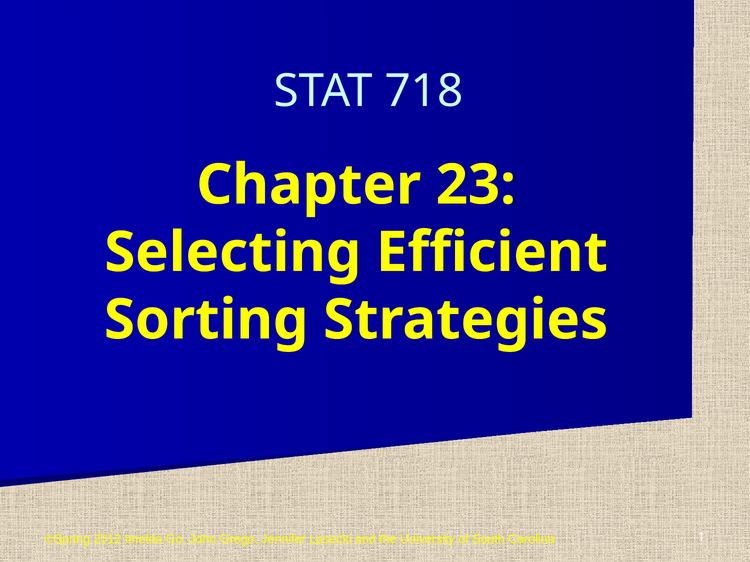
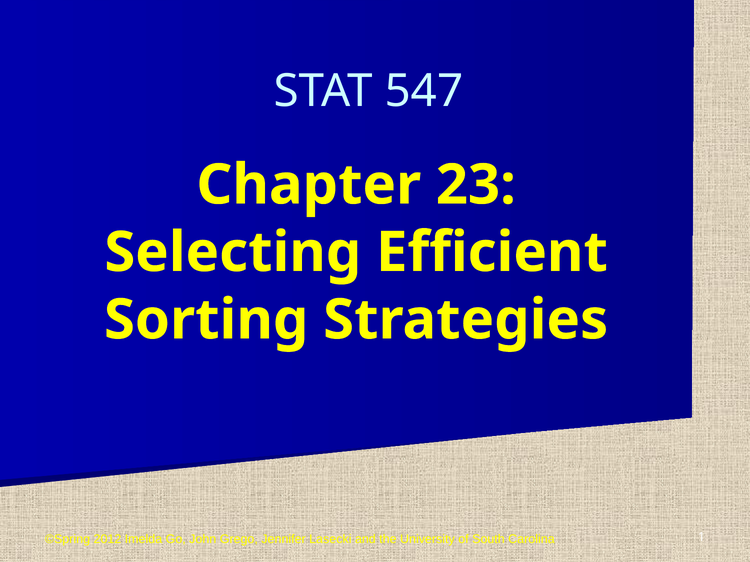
718: 718 -> 547 (424, 91)
